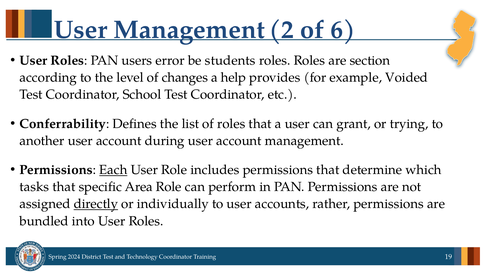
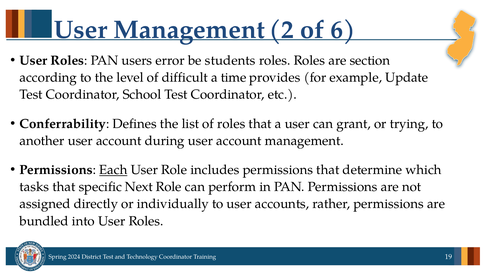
changes: changes -> difficult (185, 78)
help: help -> time (234, 78)
Voided: Voided -> Update (407, 78)
Area: Area -> Next (139, 187)
directly underline: present -> none (96, 204)
